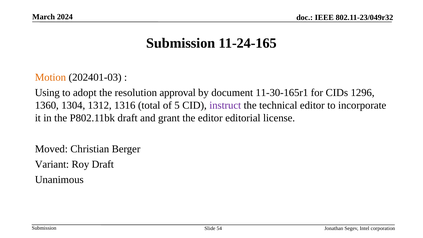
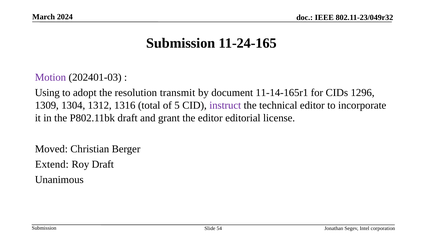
Motion colour: orange -> purple (50, 77)
approval: approval -> transmit (178, 93)
11-30-165r1: 11-30-165r1 -> 11-14-165r1 (282, 93)
1360: 1360 -> 1309 (47, 105)
Variant: Variant -> Extend (52, 164)
